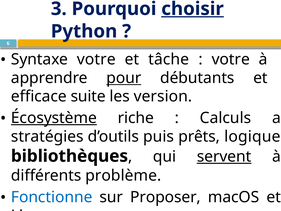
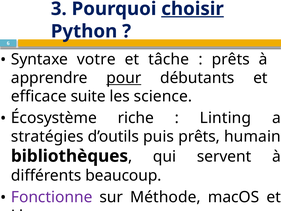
votre: votre -> prêts (231, 59)
version: version -> science (163, 96)
Écosystème underline: present -> none (54, 118)
Calculs: Calculs -> Linting (225, 118)
logique: logique -> humain (252, 136)
servent underline: present -> none (224, 156)
problème: problème -> beaucoup (123, 175)
Fonctionne colour: blue -> purple (52, 197)
Proposer: Proposer -> Méthode (165, 197)
